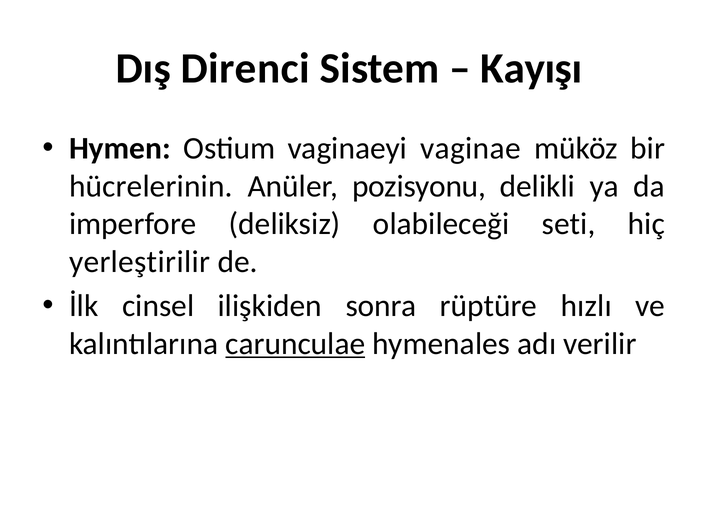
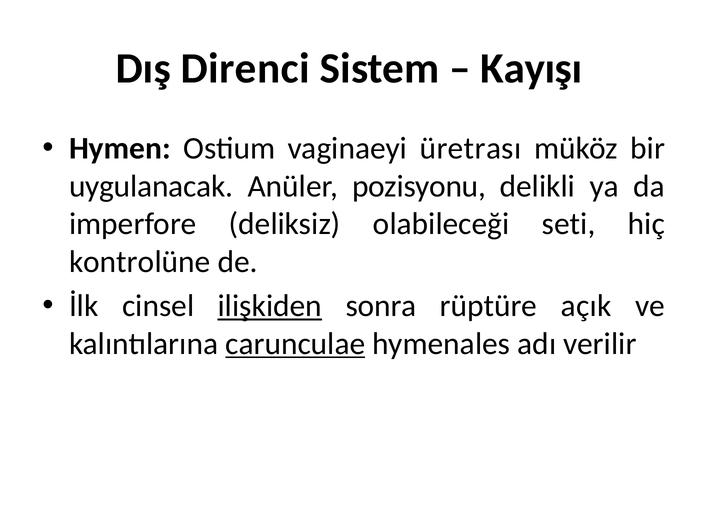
vaginae: vaginae -> üretrası (471, 149)
hücrelerinin: hücrelerinin -> uygulanacak (151, 186)
yerleştirilir: yerleştirilir -> kontrolüne (140, 262)
ilişkiden underline: none -> present (270, 306)
hızlı: hızlı -> açık (586, 306)
